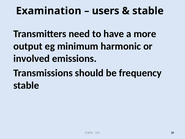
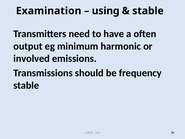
users: users -> using (106, 11)
more: more -> often (145, 34)
